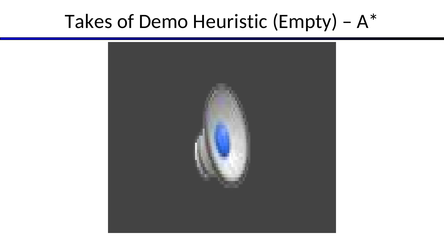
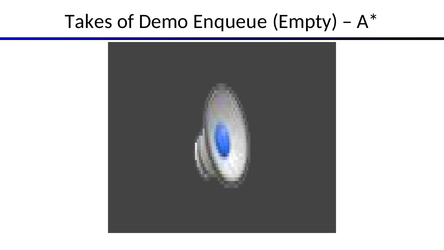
Heuristic: Heuristic -> Enqueue (230, 21)
